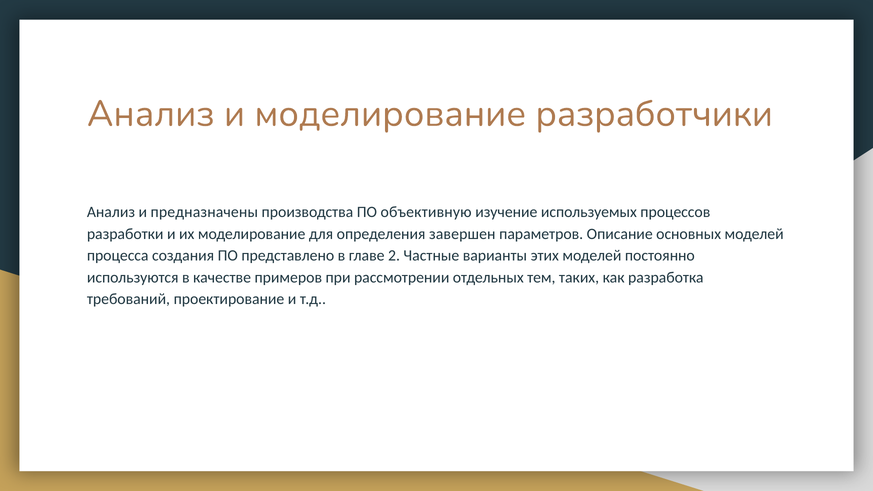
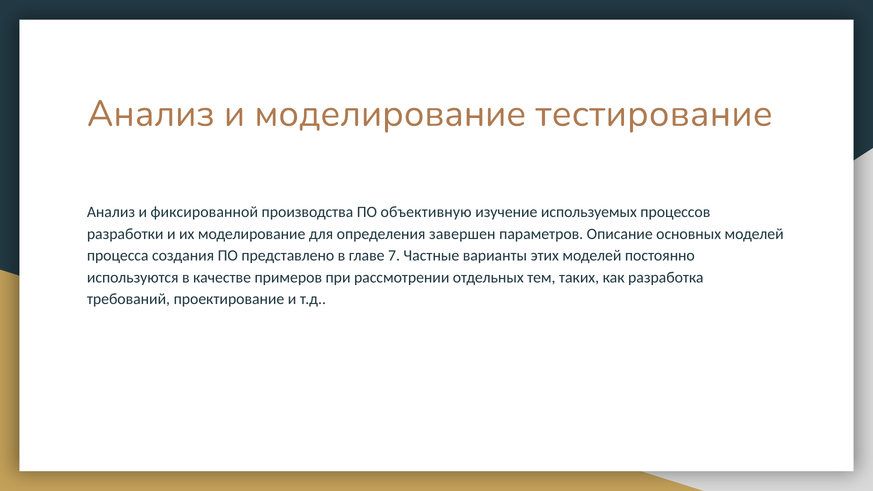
разработчики: разработчики -> тестирование (654, 114)
предназначены: предназначены -> фиксированной (204, 212)
2: 2 -> 7 (394, 256)
